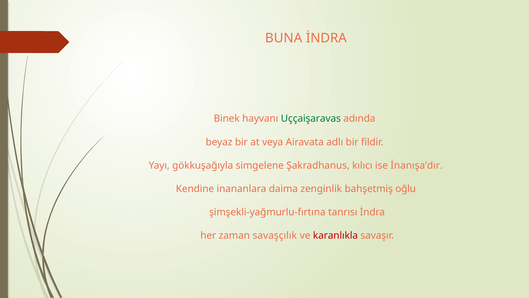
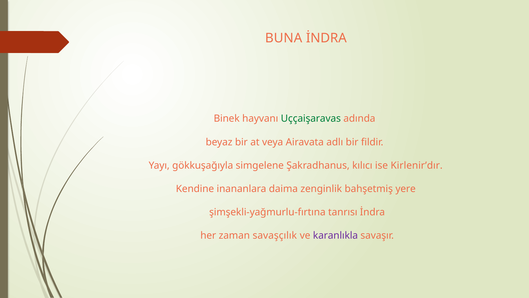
İnanışa’dır: İnanışa’dır -> Kirlenir’dır (417, 165)
oğlu: oğlu -> yere (406, 189)
karanlıkla colour: red -> purple (335, 235)
